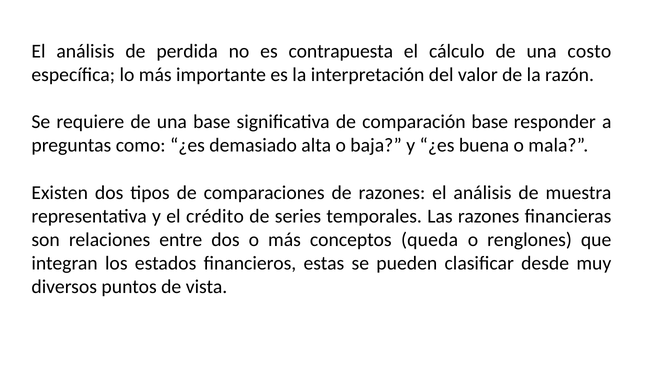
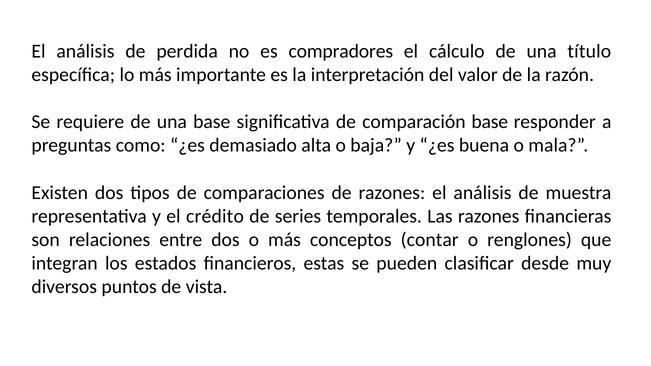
contrapuesta: contrapuesta -> compradores (341, 51)
costo: costo -> título (589, 51)
queda: queda -> contar (430, 240)
